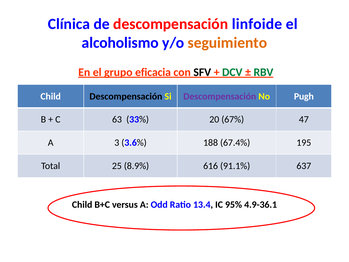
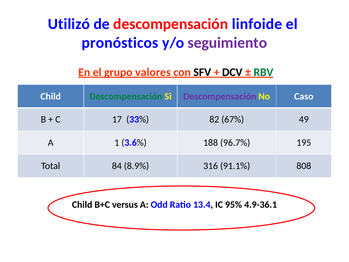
Clínica: Clínica -> Utilizó (69, 24)
alcoholismo: alcoholismo -> pronósticos (120, 43)
seguimiento colour: orange -> purple (227, 43)
eficacia: eficacia -> valores (153, 72)
DCV colour: green -> black (232, 72)
Descompensación colour: black -> green (126, 96)
Pugh: Pugh -> Caso (304, 96)
63: 63 -> 17 (117, 119)
20: 20 -> 82 (214, 119)
47: 47 -> 49 (304, 119)
3: 3 -> 1 (117, 143)
67.4%: 67.4% -> 96.7% (235, 143)
25: 25 -> 84 (117, 166)
616: 616 -> 316 (211, 166)
637: 637 -> 808 (304, 166)
